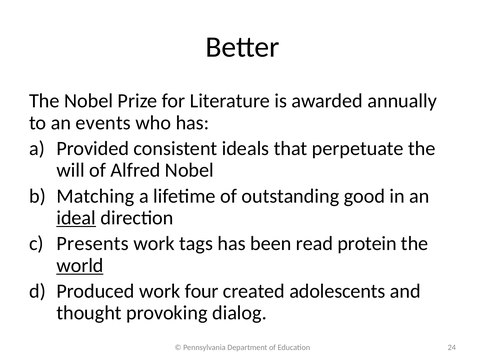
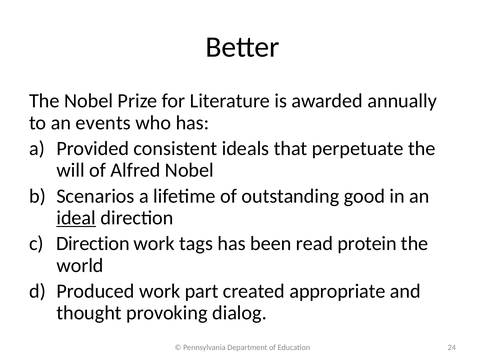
Matching: Matching -> Scenarios (95, 196)
Presents: Presents -> Direction (93, 243)
world underline: present -> none (80, 265)
four: four -> part (202, 291)
adolescents: adolescents -> appropriate (337, 291)
